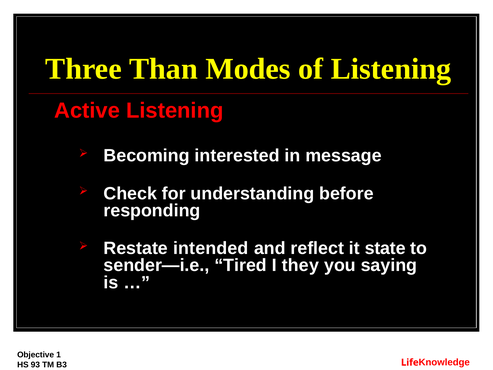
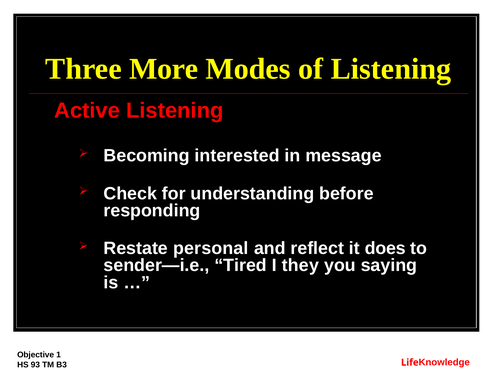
Than: Than -> More (164, 69)
intended: intended -> personal (211, 248)
state: state -> does (385, 248)
